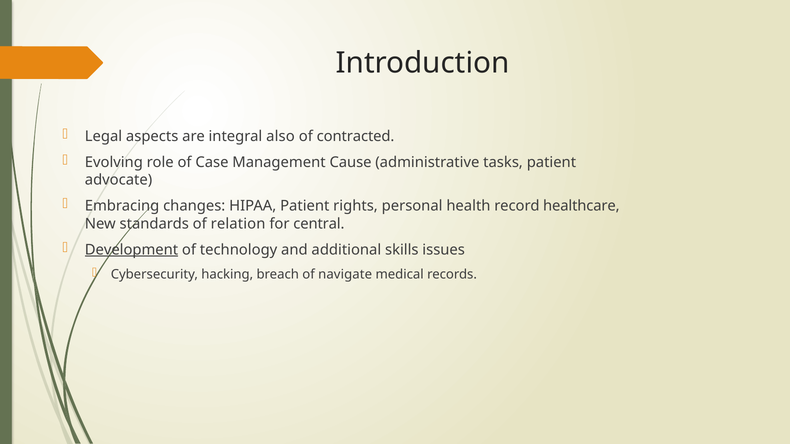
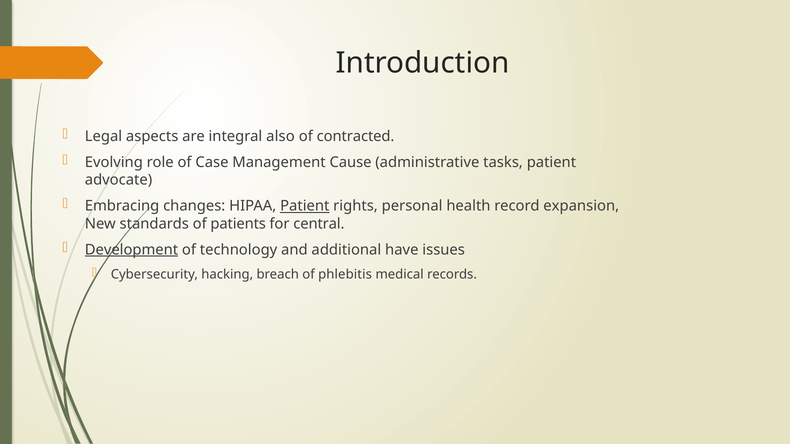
Patient underline: none -> present (305, 206)
healthcare: healthcare -> expansion (581, 206)
relation: relation -> patients (238, 224)
skills: skills -> have (402, 250)
navigate: navigate -> phlebitis (345, 275)
